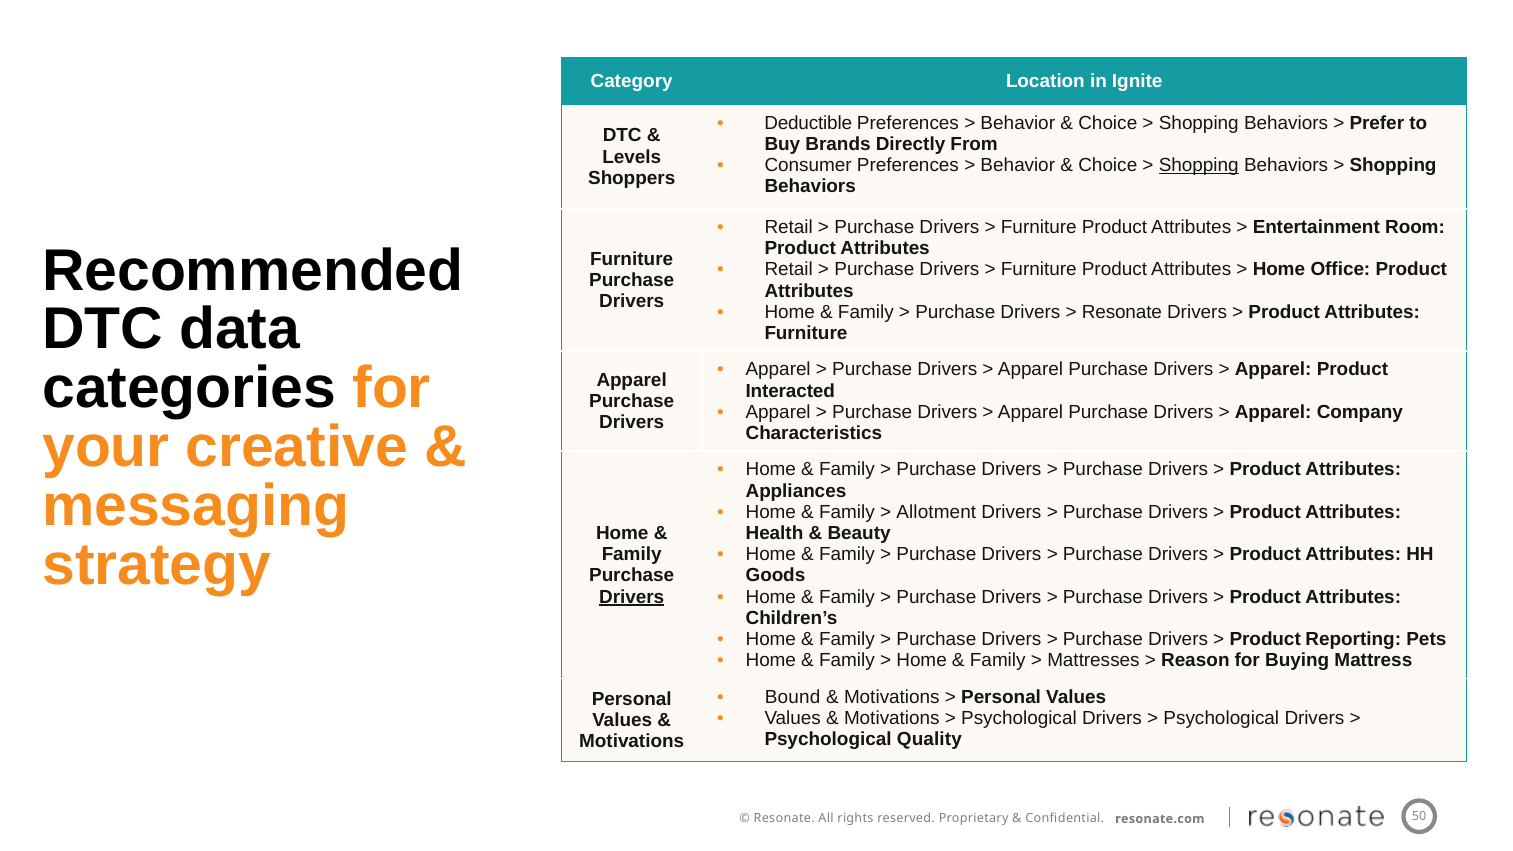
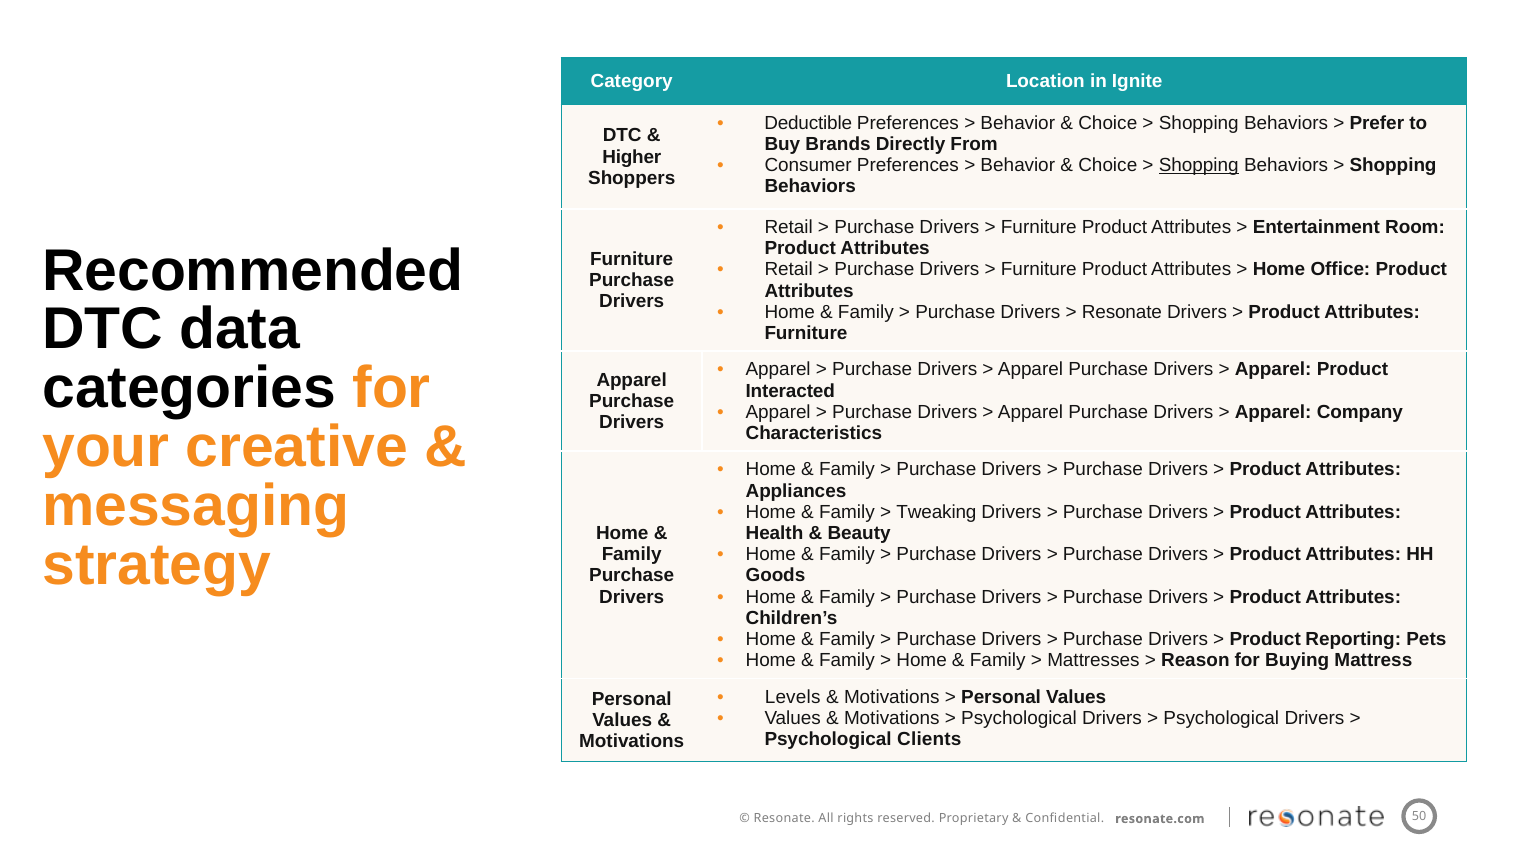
Levels: Levels -> Higher (632, 157)
Allotment: Allotment -> Tweaking (936, 512)
Drivers underline: present -> none (632, 597)
Bound: Bound -> Levels (793, 697)
Quality: Quality -> Clients (929, 739)
